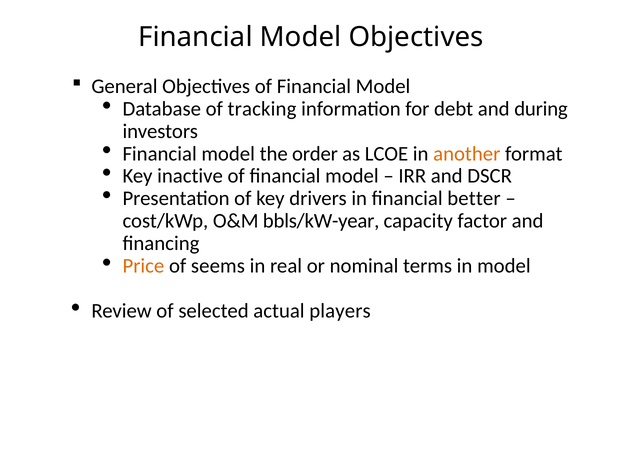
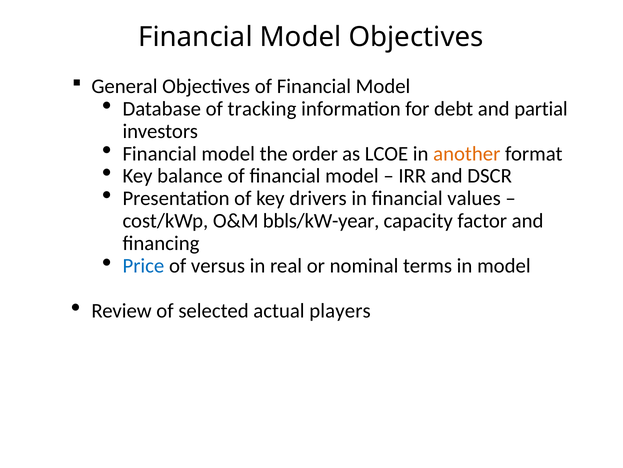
during: during -> partial (541, 109)
inactive: inactive -> balance (190, 176)
better: better -> values (474, 198)
Price colour: orange -> blue (143, 265)
seems: seems -> versus (218, 265)
